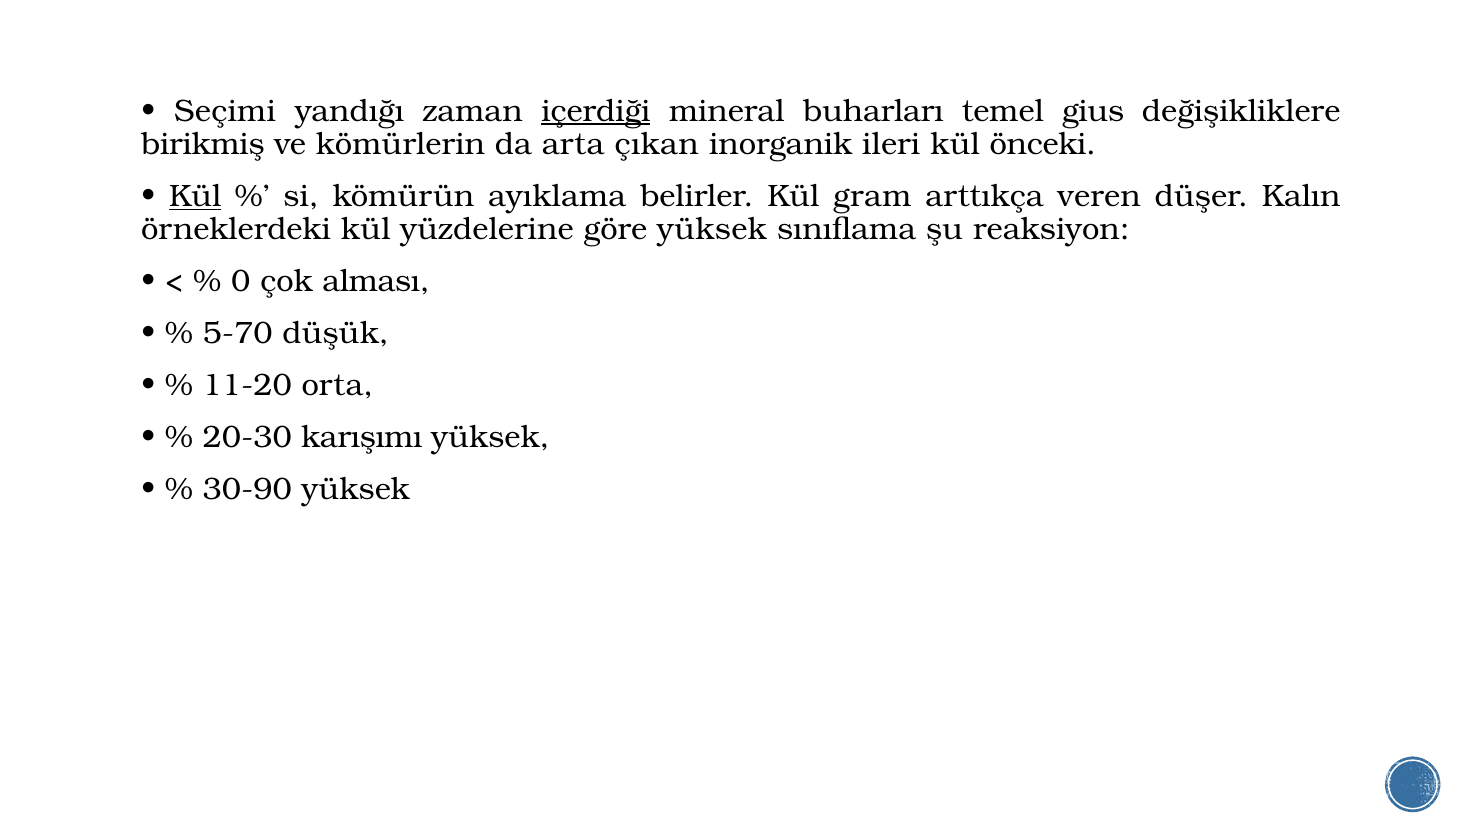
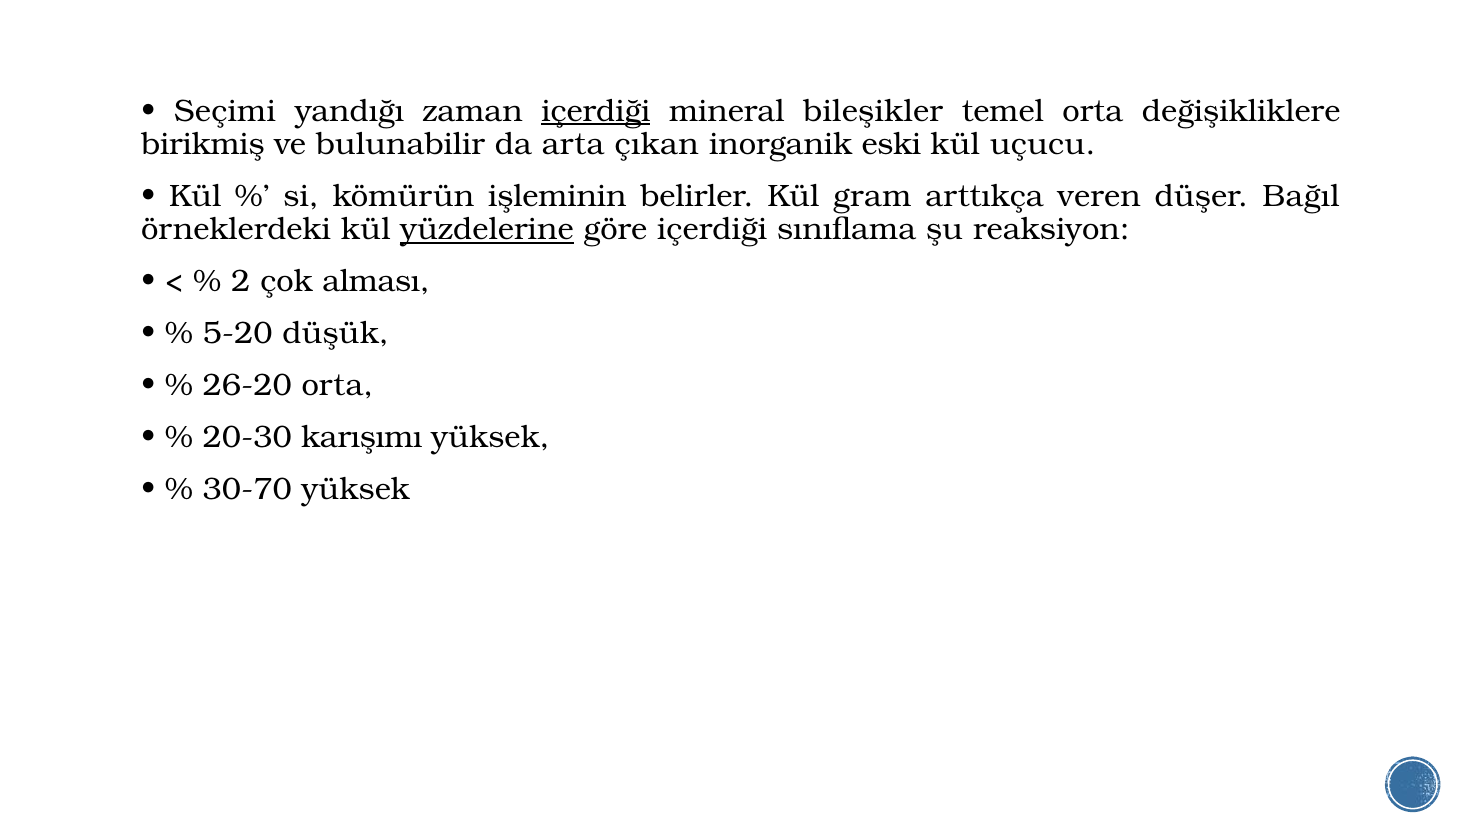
buharları: buharları -> bileşikler (873, 111)
temel gius: gius -> orta (1093, 111)
kömürlerin: kömürlerin -> bulunabilir (400, 144)
ileri: ileri -> eski (891, 144)
önceki: önceki -> uçucu (1043, 144)
Kül underline: present -> none (195, 196)
ayıklama: ayıklama -> işleminin (557, 196)
Kalın: Kalın -> Bağıl (1301, 196)
yüzdelerine underline: none -> present (487, 230)
göre yüksek: yüksek -> içerdiği (712, 230)
0: 0 -> 2 (241, 281)
5-70: 5-70 -> 5-20 (238, 333)
11-20: 11-20 -> 26-20 (247, 385)
30-90: 30-90 -> 30-70 (247, 489)
